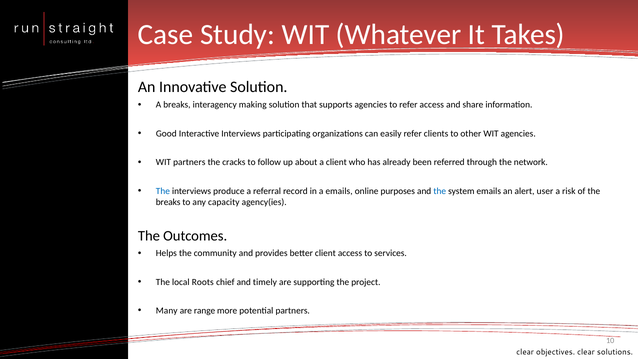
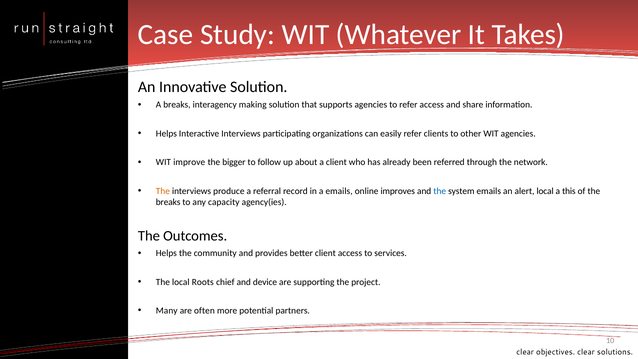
Good: Good -> Helps (166, 134)
WIT partners: partners -> improve (189, 162)
cracks: cracks -> bigger (234, 162)
The colour: blue -> orange (163, 191)
purposes: purposes -> improves (398, 191)
alert user: user -> local (545, 191)
risk: risk -> this (569, 191)
timely: timely -> device (265, 282)
range: range -> often (204, 311)
